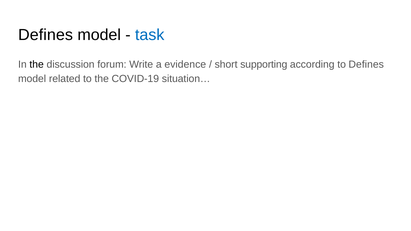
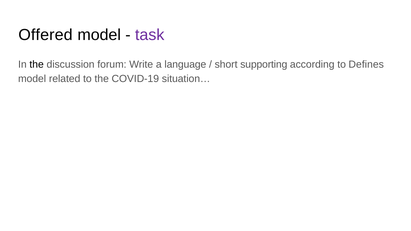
Defines: Defines -> Offered (46, 35)
task colour: blue -> purple (150, 35)
evidence: evidence -> language (185, 65)
